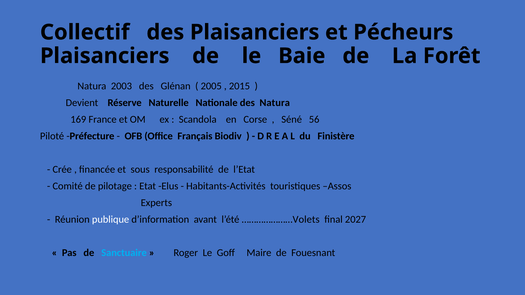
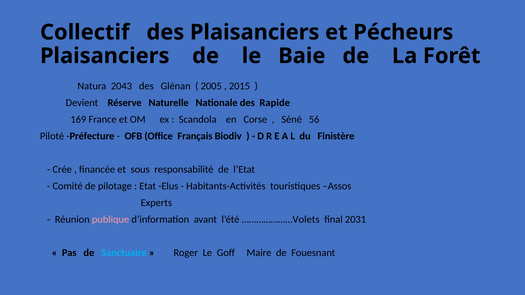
2003: 2003 -> 2043 (121, 86)
des Natura: Natura -> Rapide (275, 103)
publique colour: white -> pink (111, 220)
2027: 2027 -> 2031 (356, 220)
